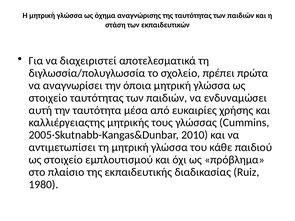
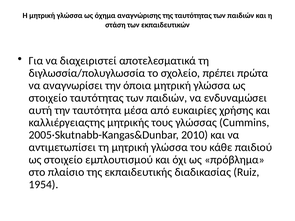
1980: 1980 -> 1954 (44, 185)
